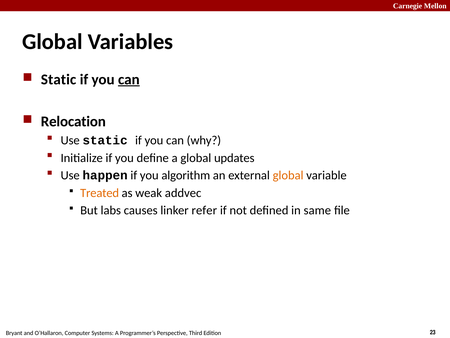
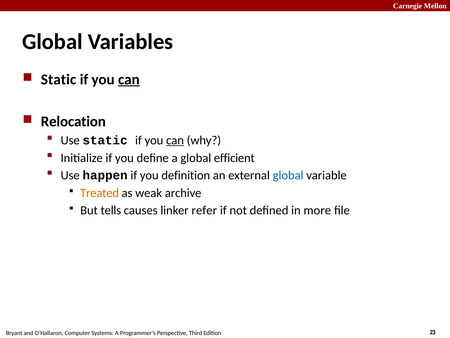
can underline: none -> present (175, 140)
updates: updates -> efficient (234, 158)
algorithm: algorithm -> definition (186, 175)
global colour: orange -> blue (288, 175)
addvec: addvec -> archive (183, 193)
labs: labs -> tells (111, 210)
same: same -> more (317, 210)
